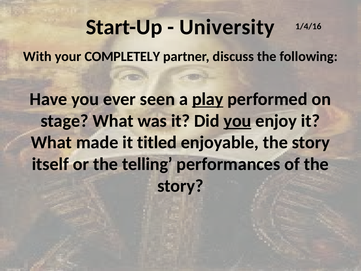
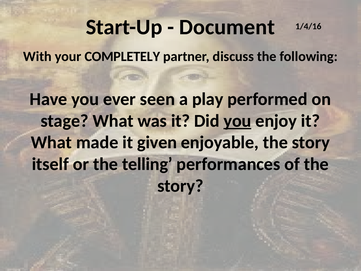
University: University -> Document (227, 27)
play underline: present -> none (208, 99)
titled: titled -> given (157, 142)
